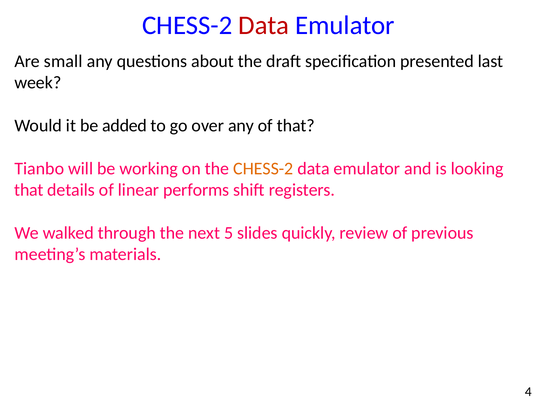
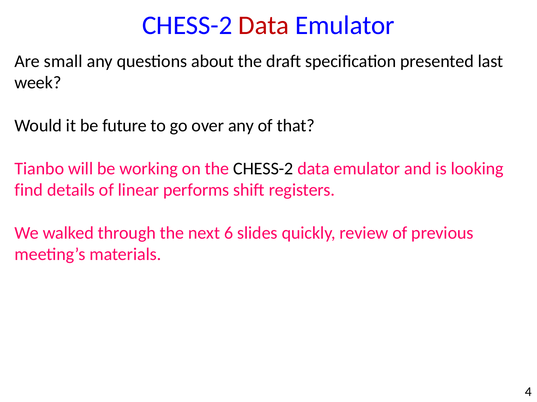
added: added -> future (125, 126)
CHESS-2 colour: orange -> black (263, 169)
that: that -> find (29, 190)
5: 5 -> 6 (229, 233)
